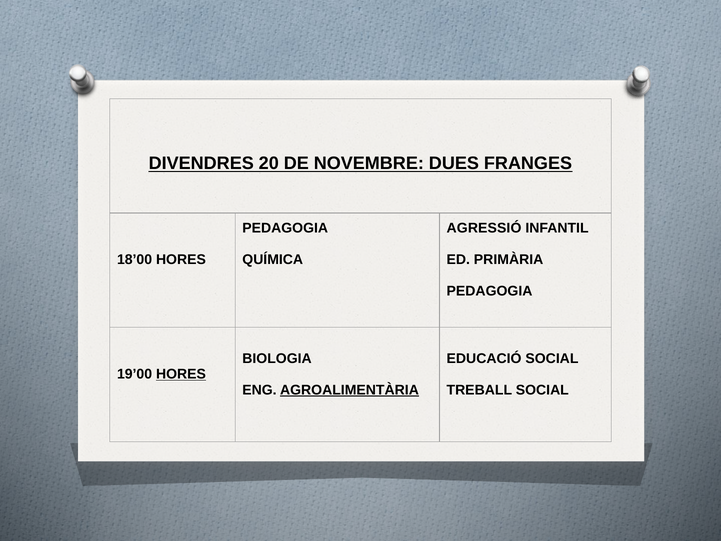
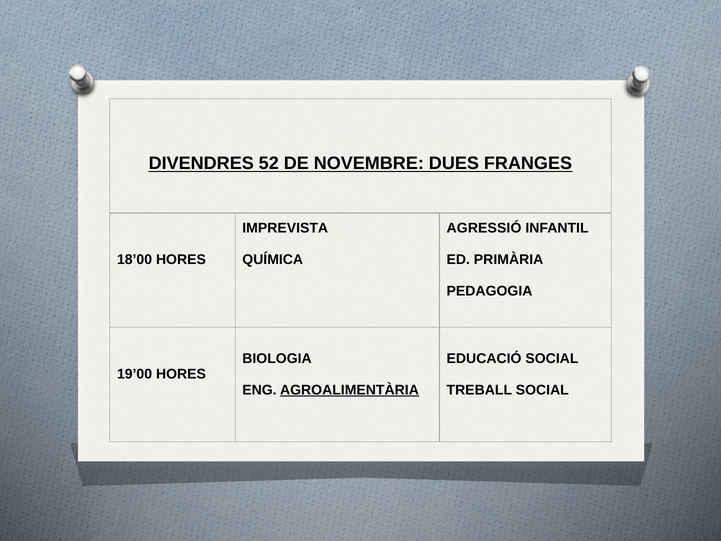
20: 20 -> 52 (269, 163)
PEDAGOGIA: PEDAGOGIA -> IMPREVISTA (285, 228)
HORES underline: present -> none (181, 374)
